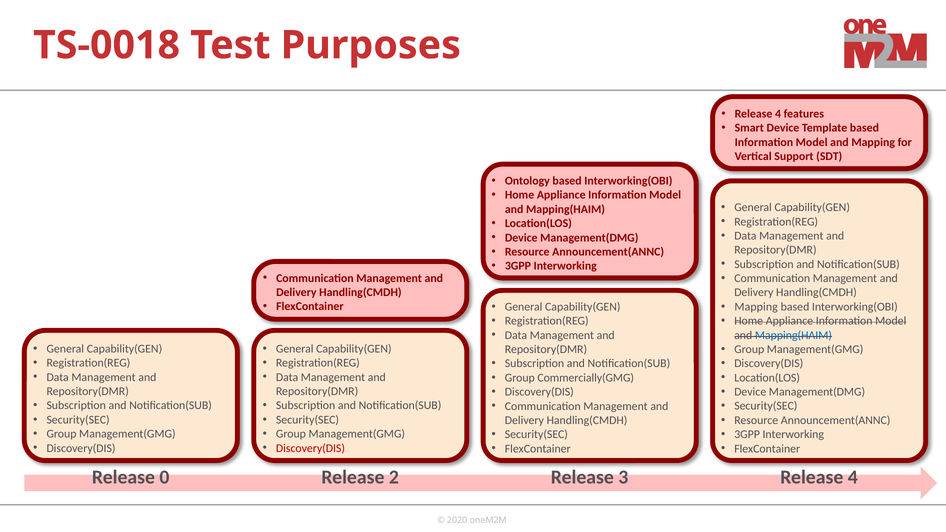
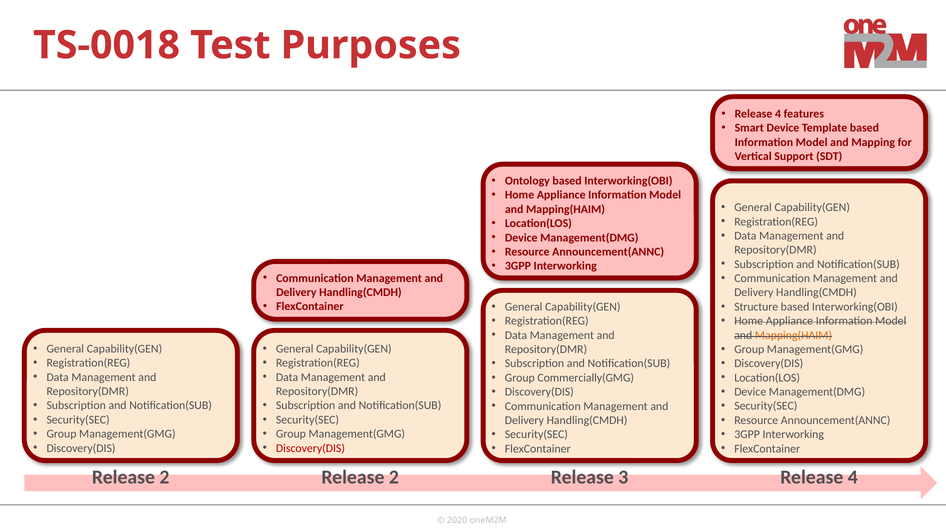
Mapping: Mapping -> Structure (756, 307)
Mapping(HAIM colour: blue -> orange (793, 335)
0: 0 -> 2 (164, 477)
